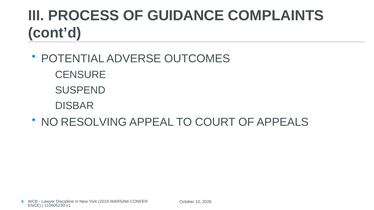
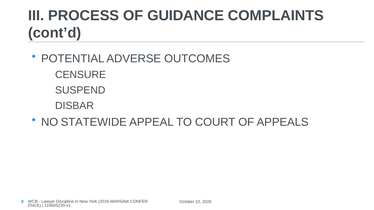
RESOLVING: RESOLVING -> STATEWIDE (94, 122)
